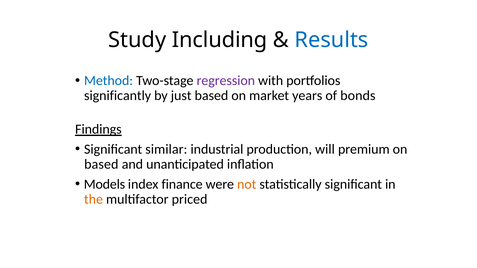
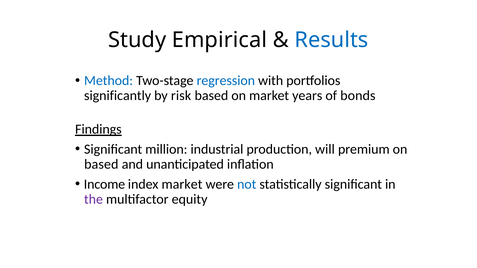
Including: Including -> Empirical (220, 40)
regression colour: purple -> blue (226, 81)
just: just -> risk (181, 96)
similar: similar -> million (166, 149)
Models: Models -> Income (104, 184)
index finance: finance -> market (182, 184)
not colour: orange -> blue (247, 184)
the colour: orange -> purple (93, 199)
priced: priced -> equity (190, 199)
